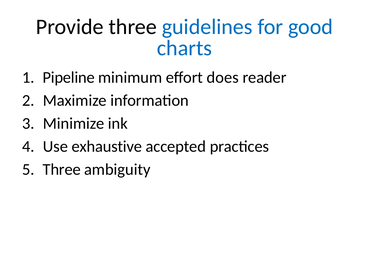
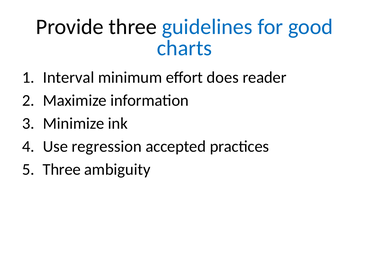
Pipeline: Pipeline -> Interval (69, 77)
exhaustive: exhaustive -> regression (107, 146)
